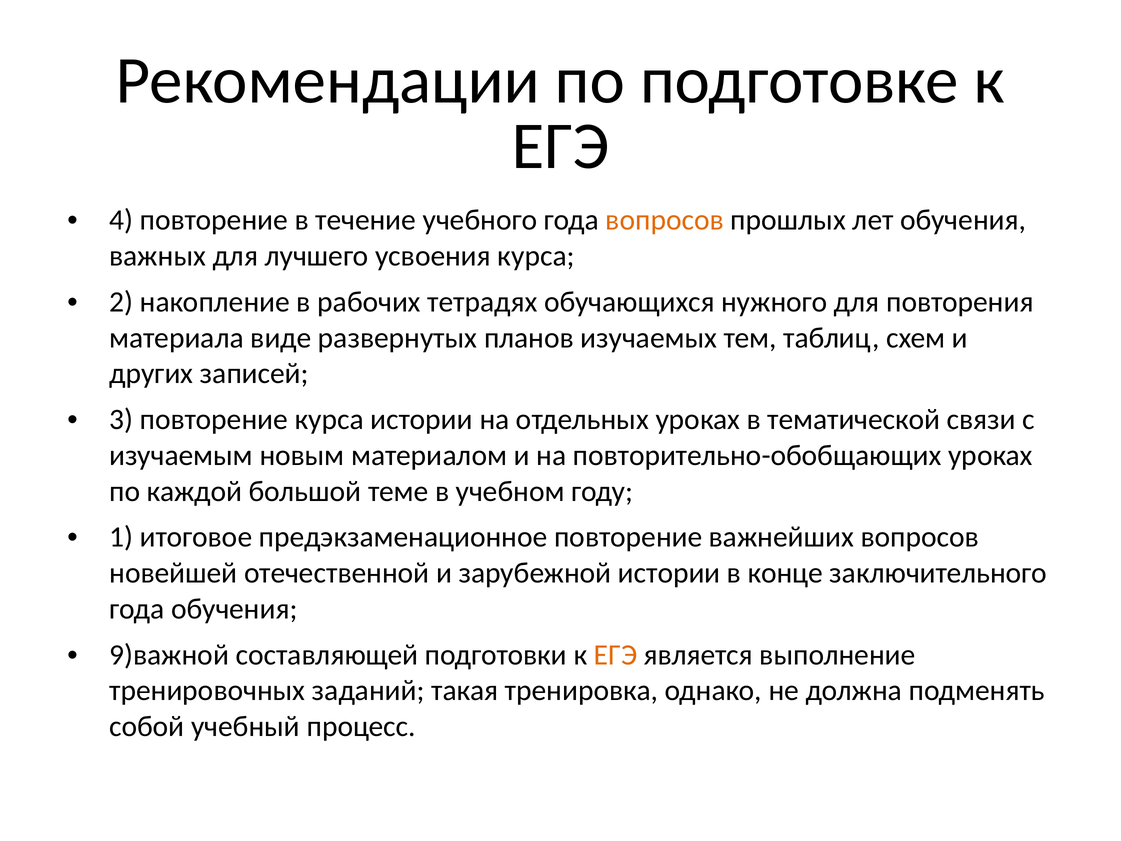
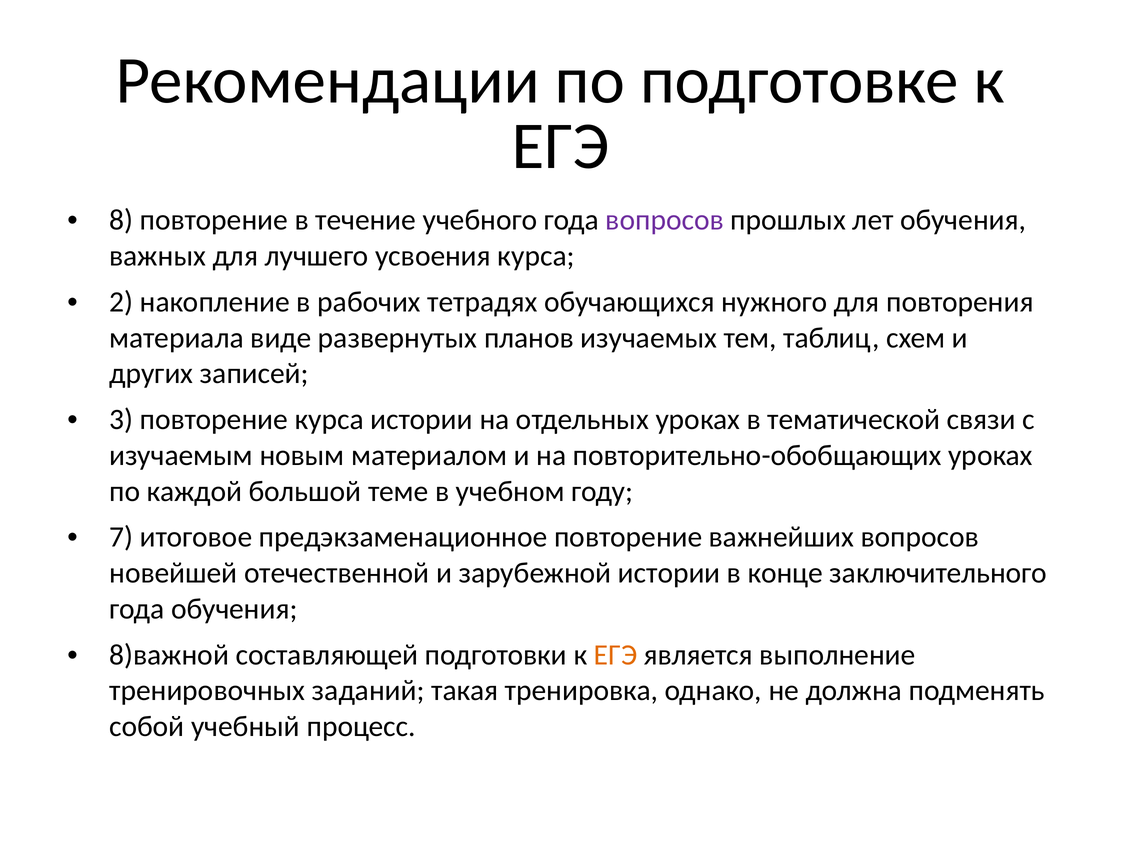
4: 4 -> 8 (121, 220)
вопросов colour: orange -> purple (665, 220)
1: 1 -> 7 (121, 537)
9)важной: 9)важной -> 8)важной (169, 655)
